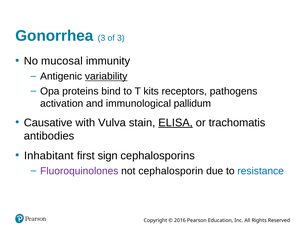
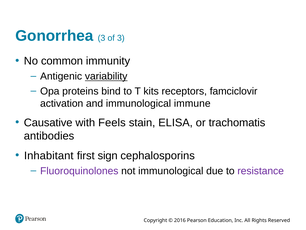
mucosal: mucosal -> common (62, 61)
pathogens: pathogens -> famciclovir (234, 91)
pallidum: pallidum -> immune (192, 103)
Vulva: Vulva -> Feels (112, 122)
ELISA underline: present -> none (176, 122)
not cephalosporin: cephalosporin -> immunological (171, 171)
resistance colour: blue -> purple (261, 171)
